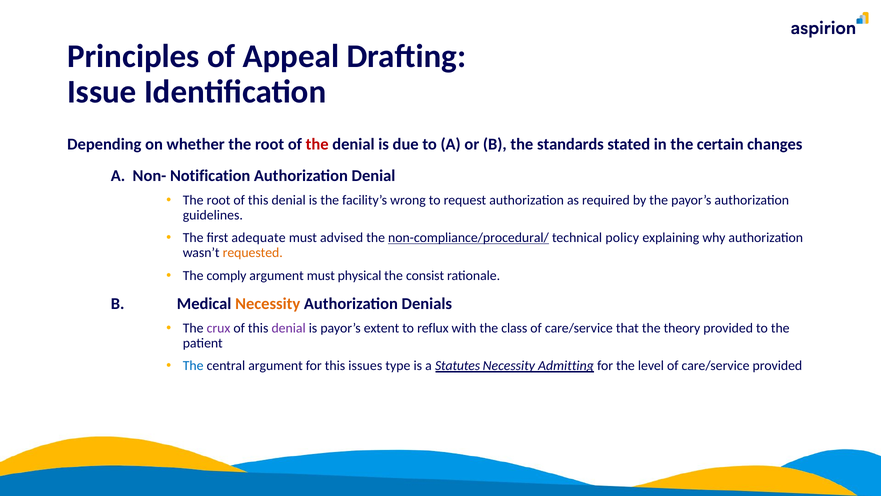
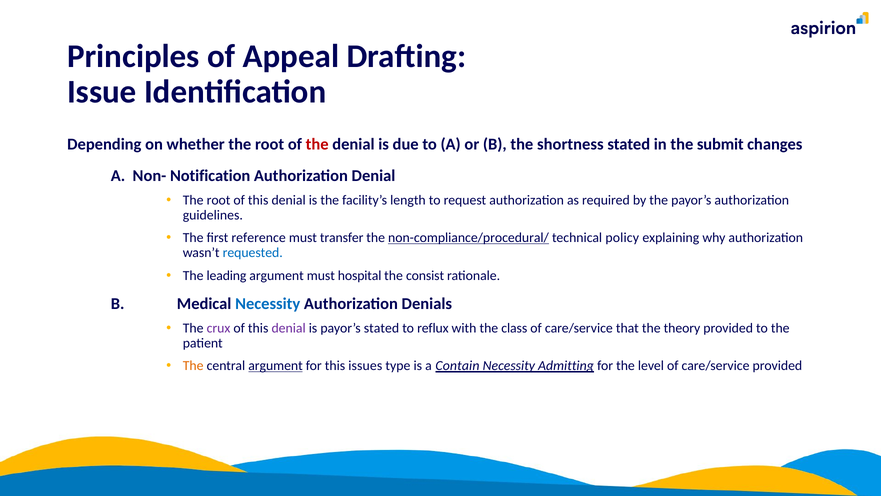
standards: standards -> shortness (570, 144)
certain: certain -> submit (720, 144)
wrong: wrong -> length (408, 200)
adequate: adequate -> reference (259, 238)
advised: advised -> transfer (342, 238)
requested colour: orange -> blue (253, 253)
comply: comply -> leading (226, 275)
physical: physical -> hospital (360, 275)
Necessity colour: orange -> blue (268, 304)
payor’s extent: extent -> stated (381, 328)
The colour: blue -> orange (193, 366)
argument underline: none -> present (276, 366)
Statutes: Statutes -> Contain (457, 366)
